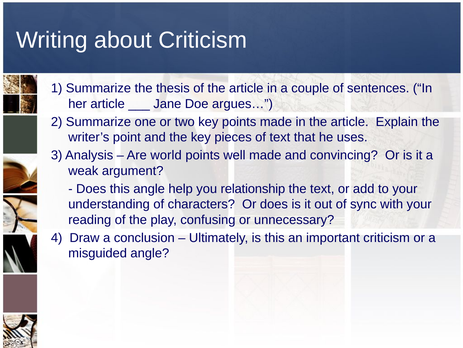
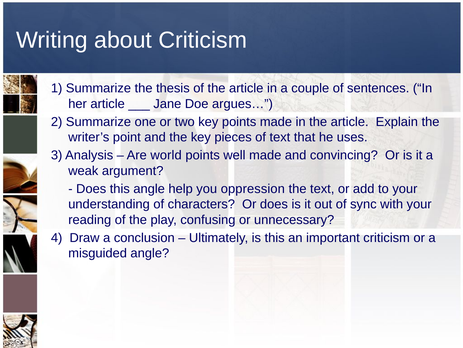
relationship: relationship -> oppression (253, 188)
